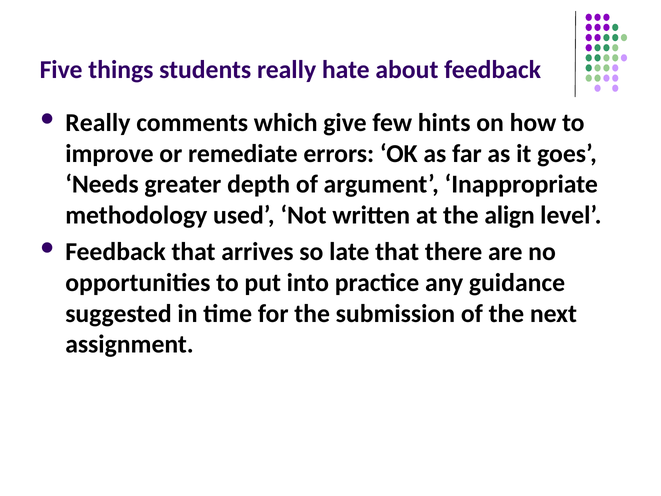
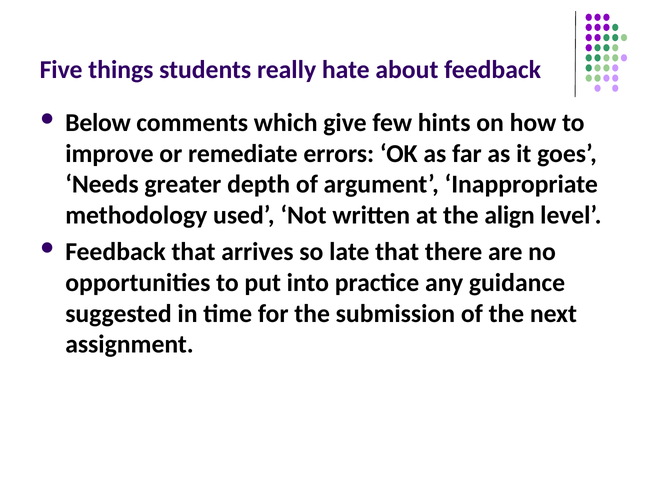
Really: Really -> Below (98, 123)
